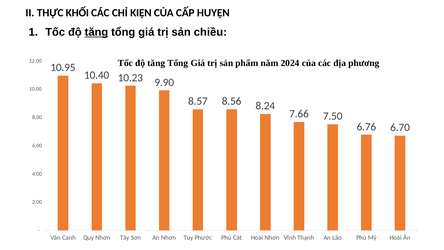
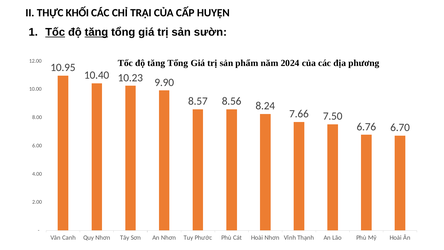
KIỆN: KIỆN -> TRẠI (141, 13)
Tốc underline: none -> present (55, 32)
chiều: chiều -> sườn (210, 32)
